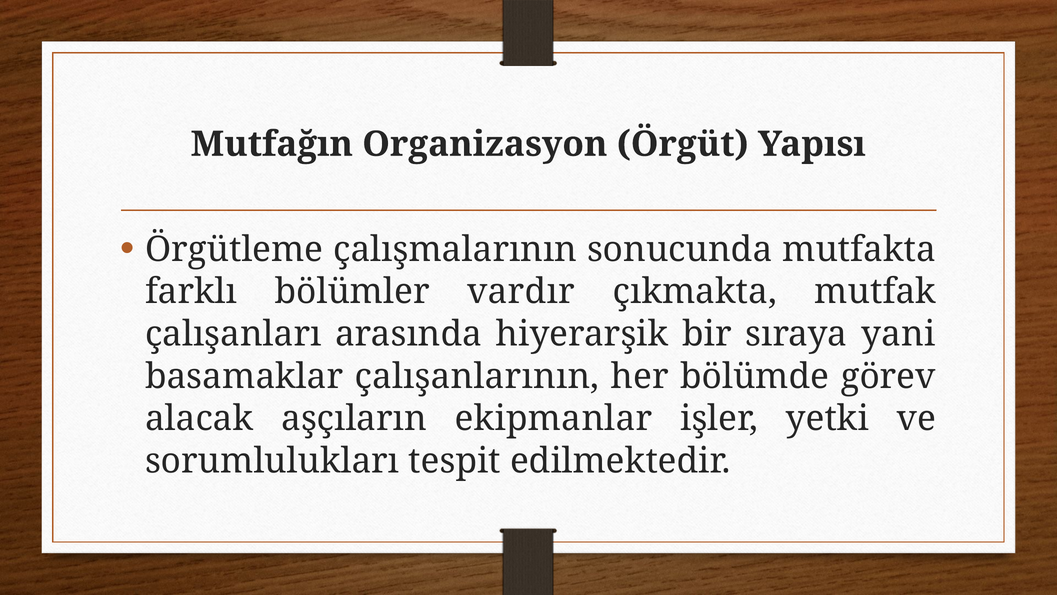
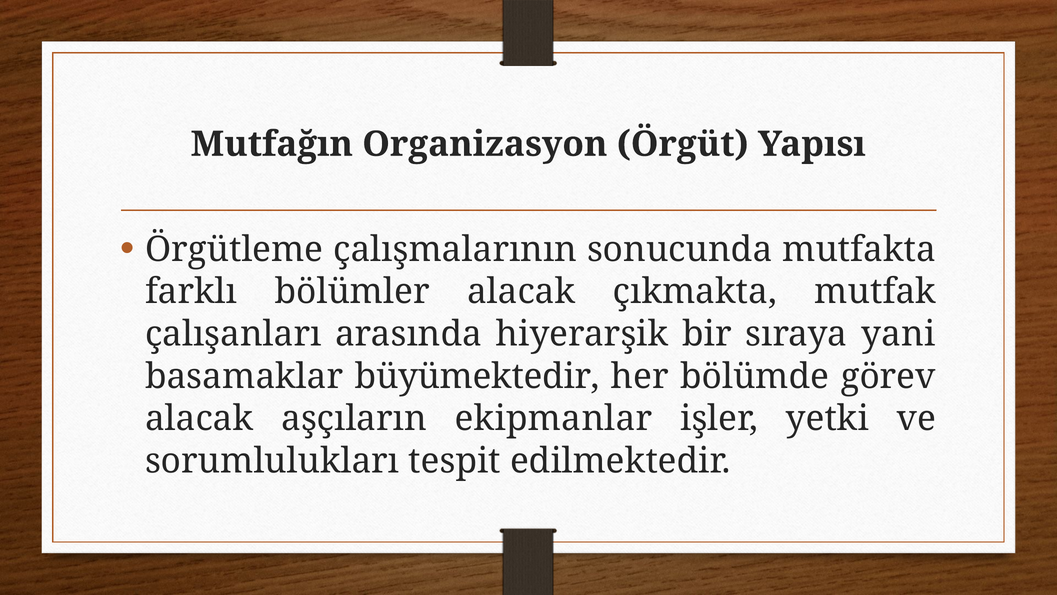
bölümler vardır: vardır -> alacak (521, 292)
çalışanlarının: çalışanlarının -> büyümektedir (477, 376)
